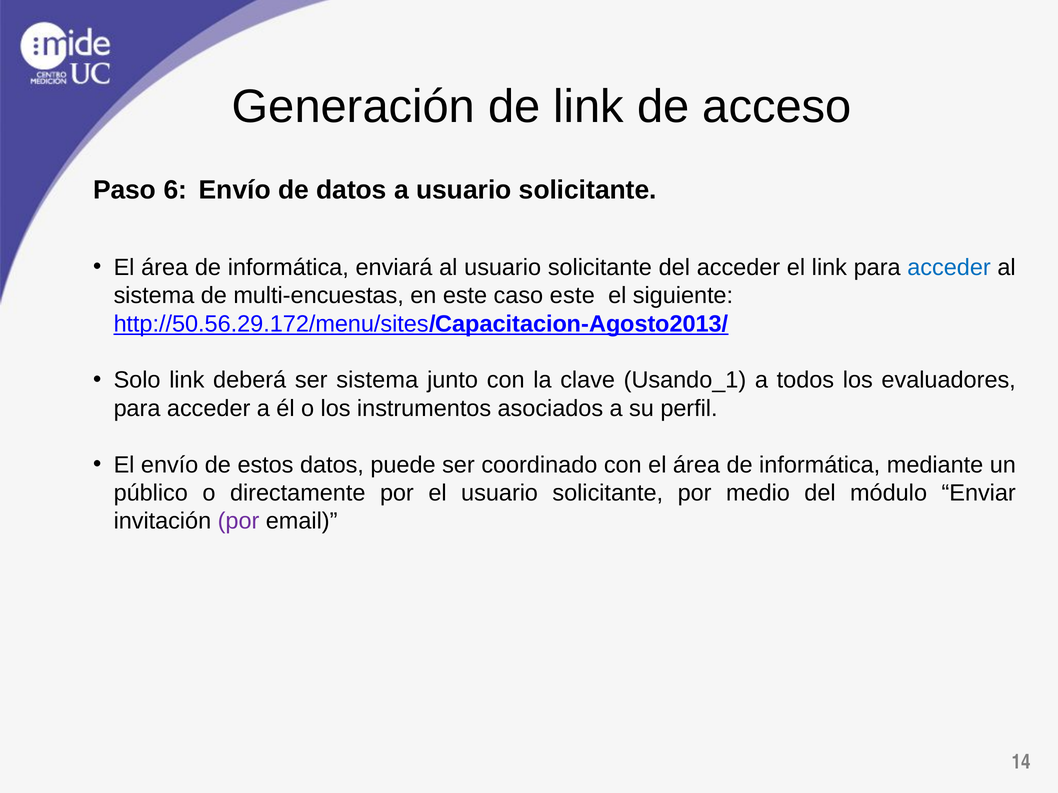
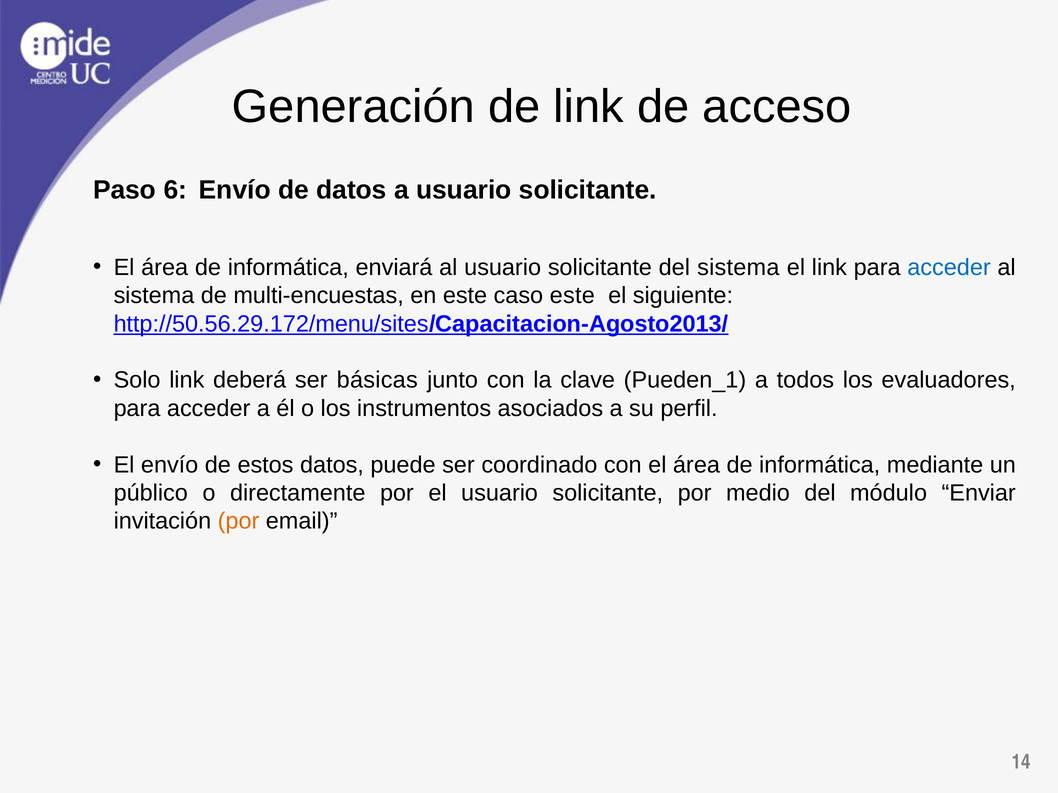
del acceder: acceder -> sistema (738, 268)
ser sistema: sistema -> básicas (377, 380)
Usando_1: Usando_1 -> Pueden_1 (685, 380)
por colour: purple -> orange (239, 521)
